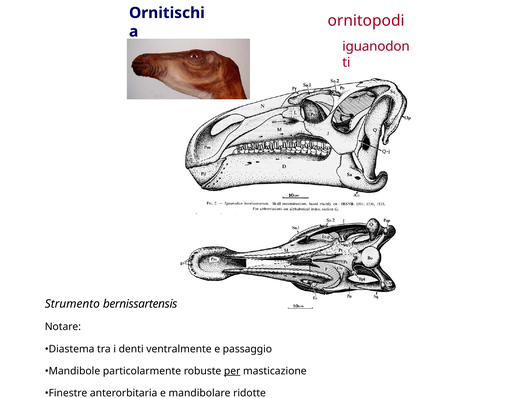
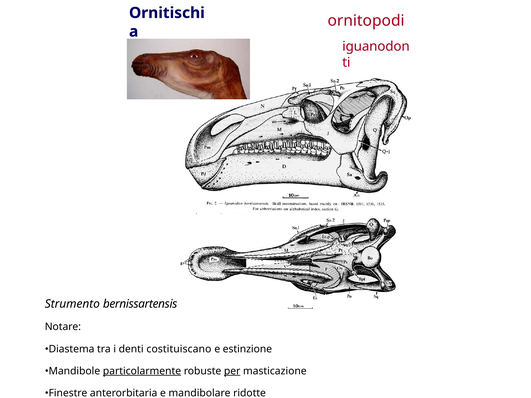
ventralmente: ventralmente -> costituiscano (179, 349)
passaggio: passaggio -> estinzione (247, 349)
particolarmente underline: none -> present (142, 371)
